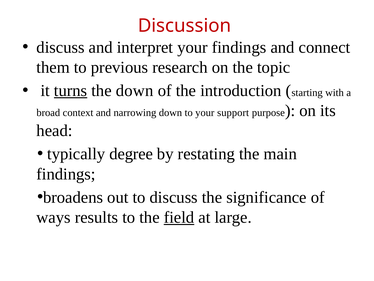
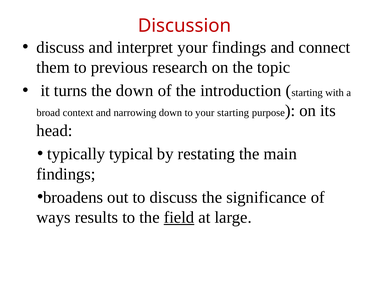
turns underline: present -> none (71, 91)
your support: support -> starting (233, 113)
degree: degree -> typical (131, 154)
